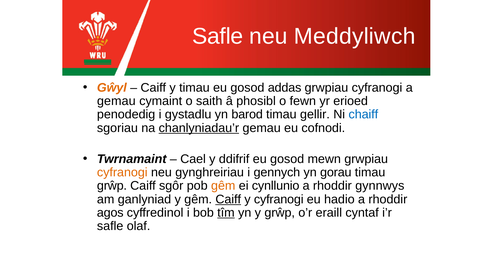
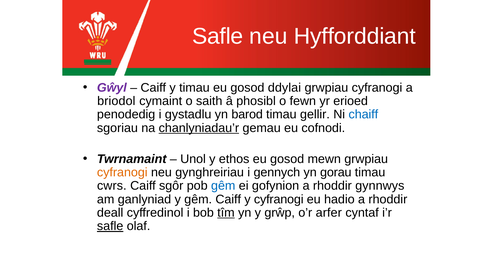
Meddyliwch: Meddyliwch -> Hyfforddiant (355, 36)
Gŵyl colour: orange -> purple (112, 88)
addas: addas -> ddylai (284, 88)
gemau: gemau -> briodol (116, 101)
Cael: Cael -> Unol (193, 159)
ddifrif: ddifrif -> ethos (234, 159)
grŵp: grŵp -> cwrs (112, 186)
gêm colour: orange -> blue (223, 186)
cynllunio: cynllunio -> gofynion (276, 186)
Caiff underline: present -> none (228, 200)
agos: agos -> deall (110, 213)
eraill: eraill -> arfer (329, 213)
safle underline: none -> present (110, 227)
